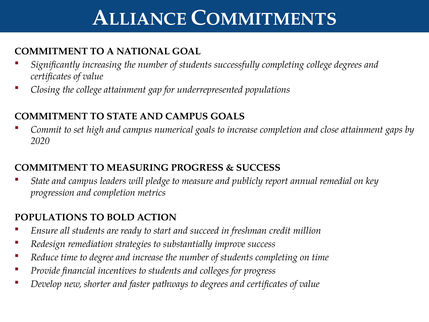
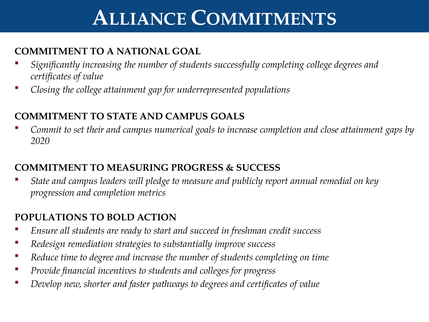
high: high -> their (95, 130)
credit million: million -> success (307, 231)
